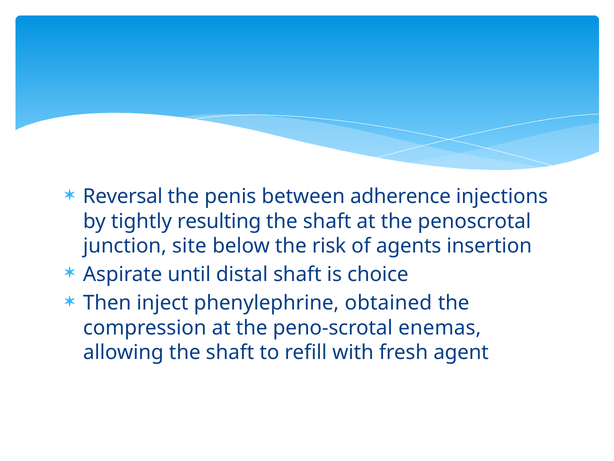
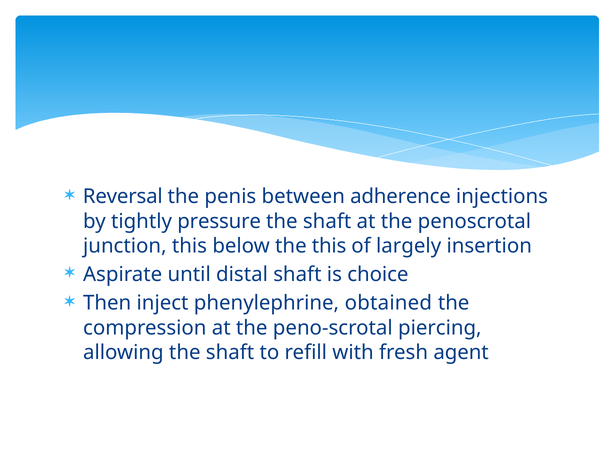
resulting: resulting -> pressure (219, 221)
junction site: site -> this (189, 246)
the risk: risk -> this (329, 246)
agents: agents -> largely (409, 246)
enemas: enemas -> piercing (440, 327)
